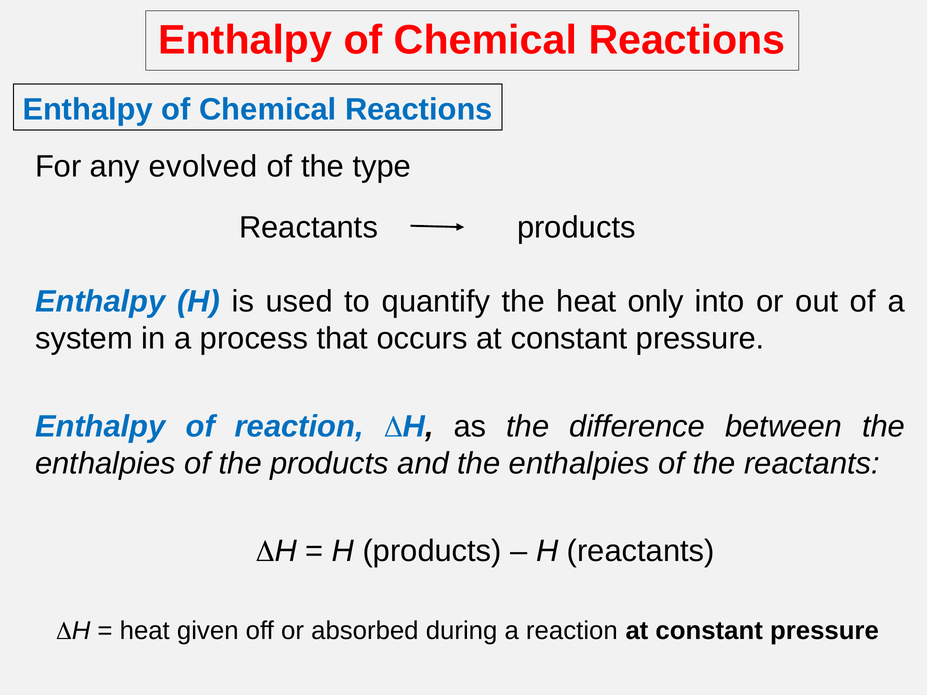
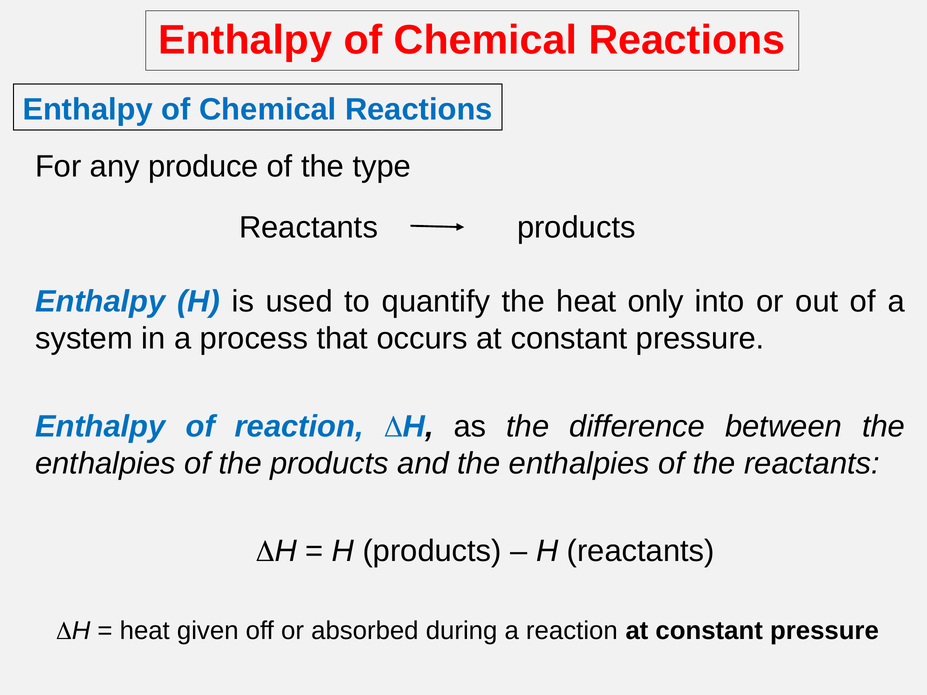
evolved: evolved -> produce (203, 167)
